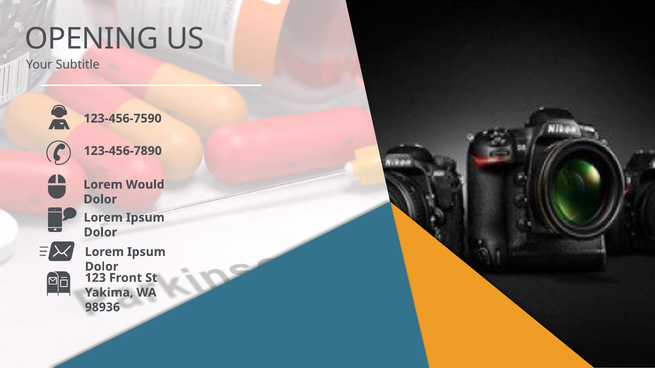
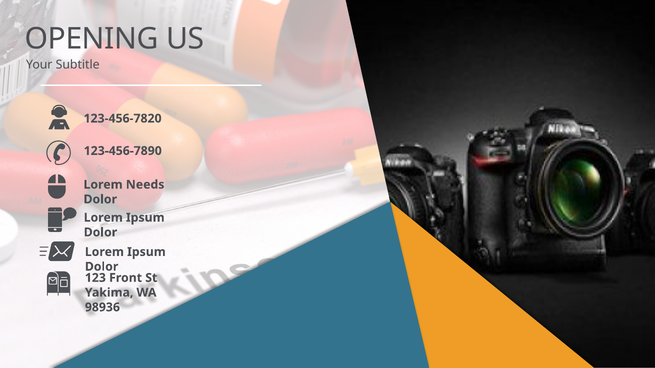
123-456-7590: 123-456-7590 -> 123-456-7820 (123, 119)
Would: Would -> Needs (145, 185)
